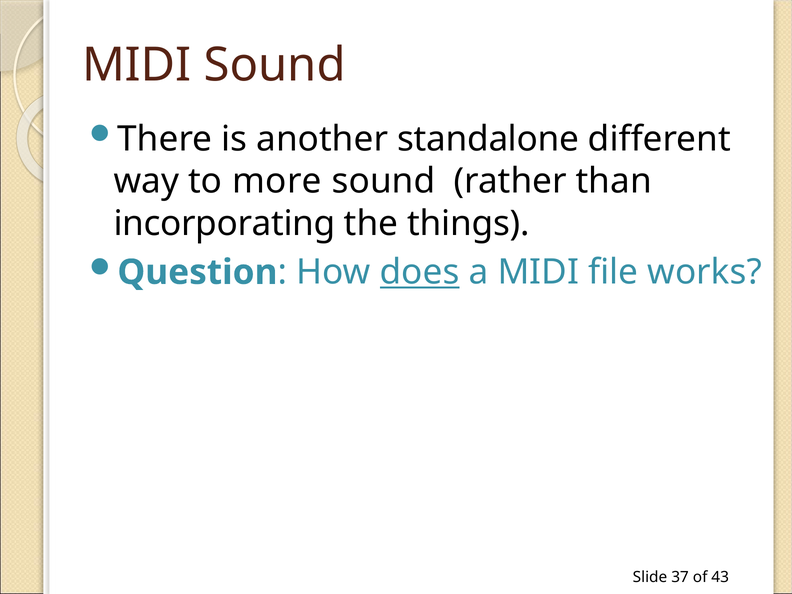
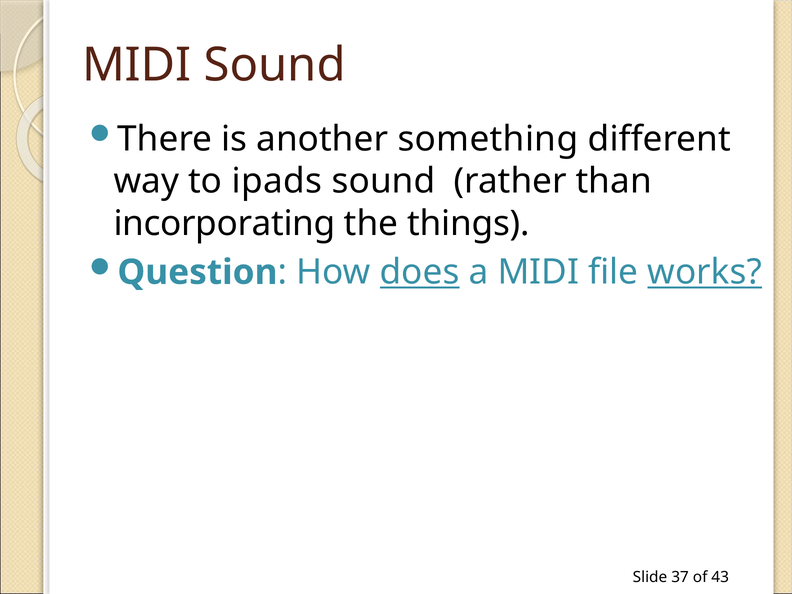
standalone: standalone -> something (488, 139)
more: more -> ipads (277, 181)
works underline: none -> present (705, 272)
